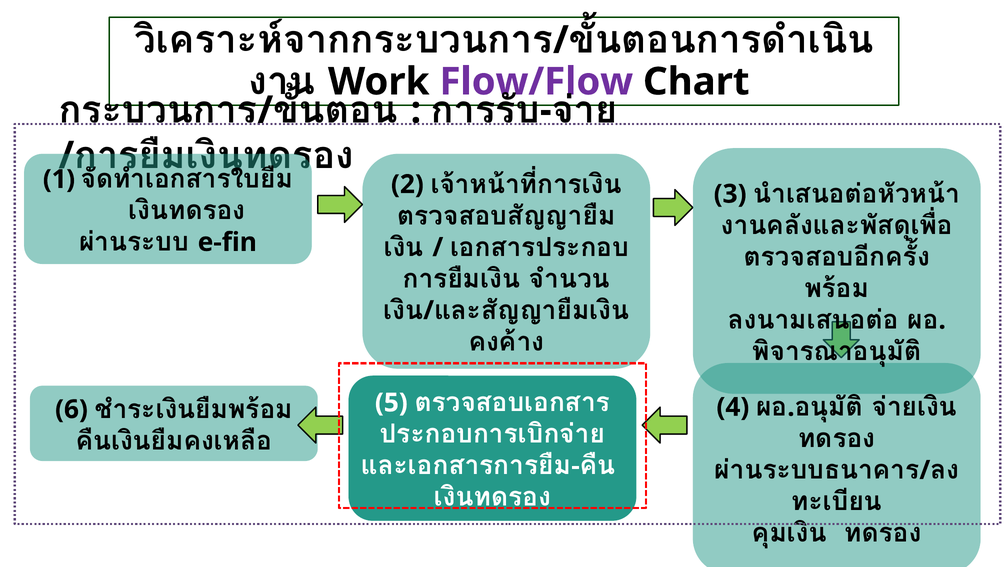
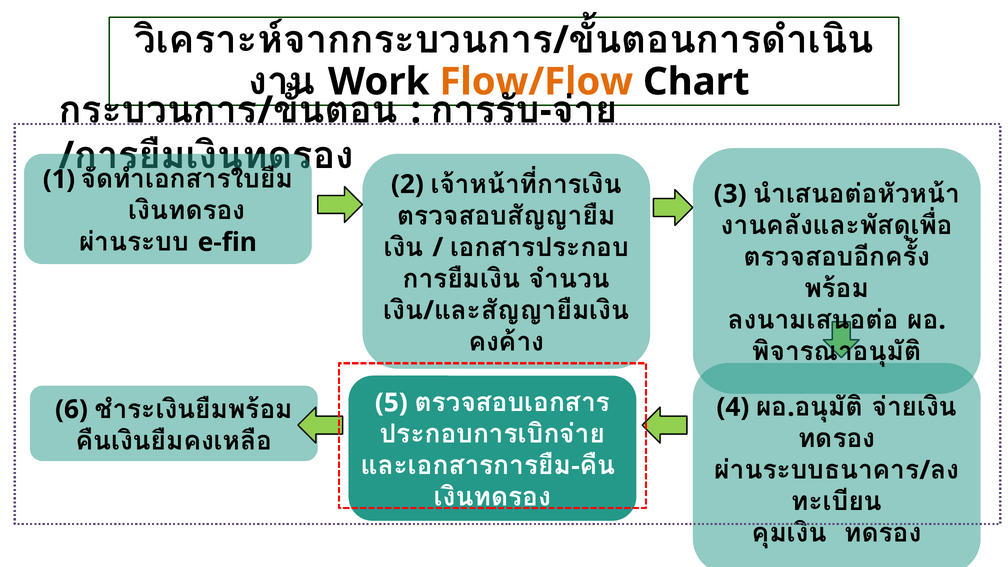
Flow/Flow colour: purple -> orange (536, 82)
